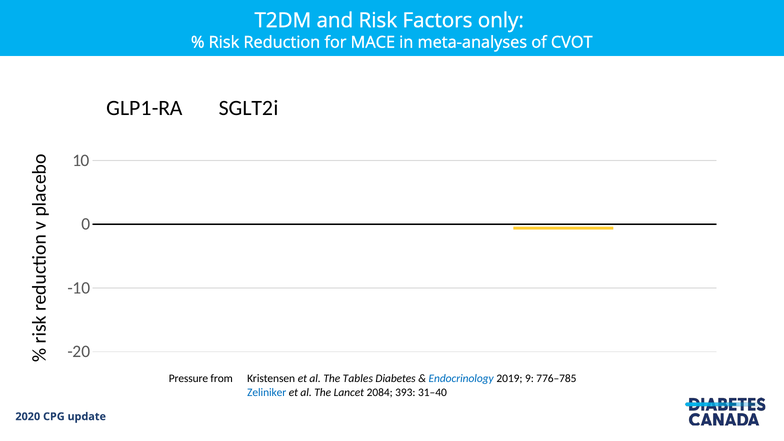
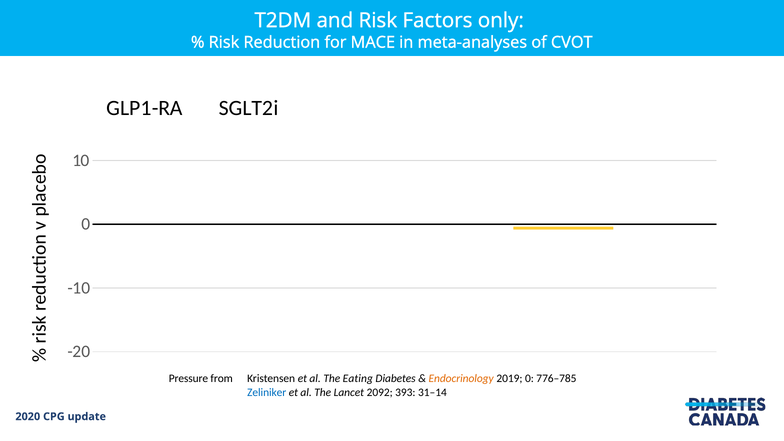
Tables: Tables -> Eating (358, 379)
Endocrinology colour: blue -> orange (461, 379)
2019 9: 9 -> 0 (529, 379)
2084: 2084 -> 2092 (380, 392)
31–40: 31–40 -> 31–14 (432, 392)
